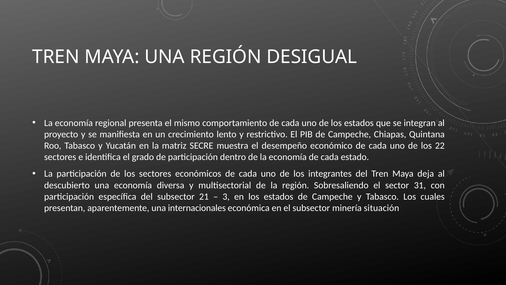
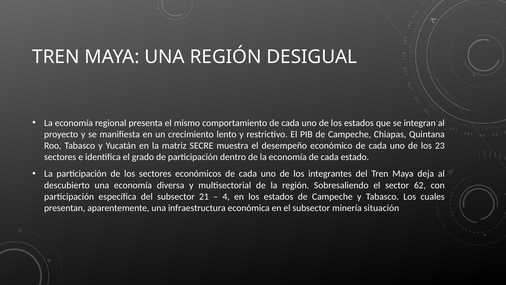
22: 22 -> 23 (440, 146)
31: 31 -> 62 (420, 185)
3: 3 -> 4 (226, 196)
internacionales: internacionales -> infraestructura (197, 208)
